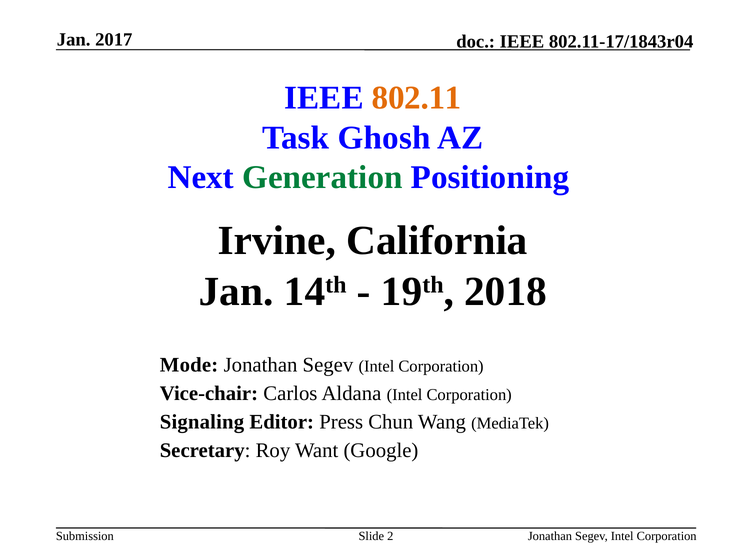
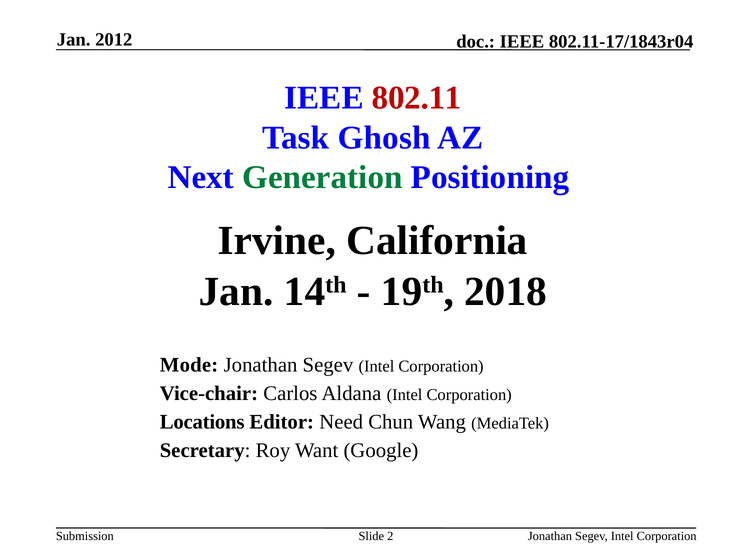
2017: 2017 -> 2012 (114, 40)
802.11 colour: orange -> red (417, 98)
Signaling: Signaling -> Locations (202, 422)
Press: Press -> Need (341, 422)
